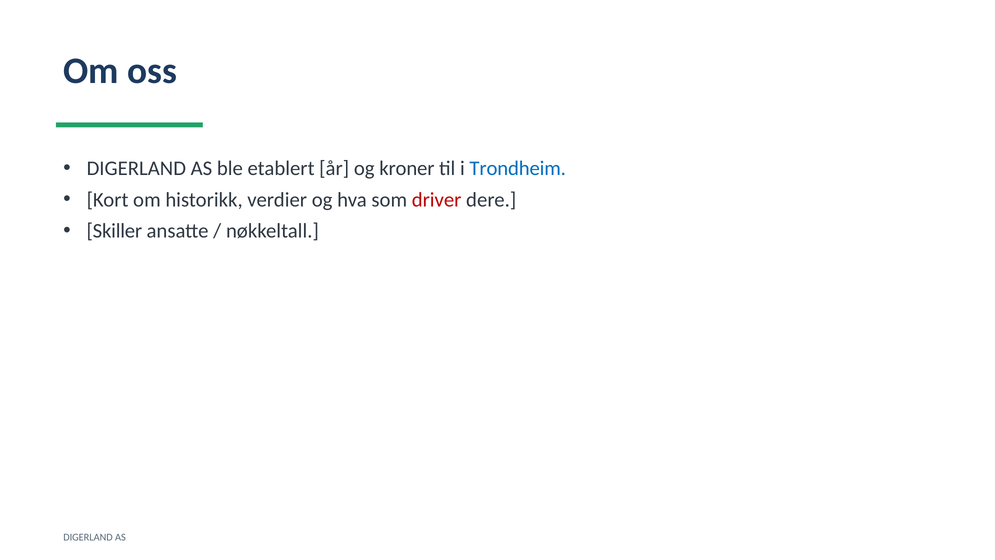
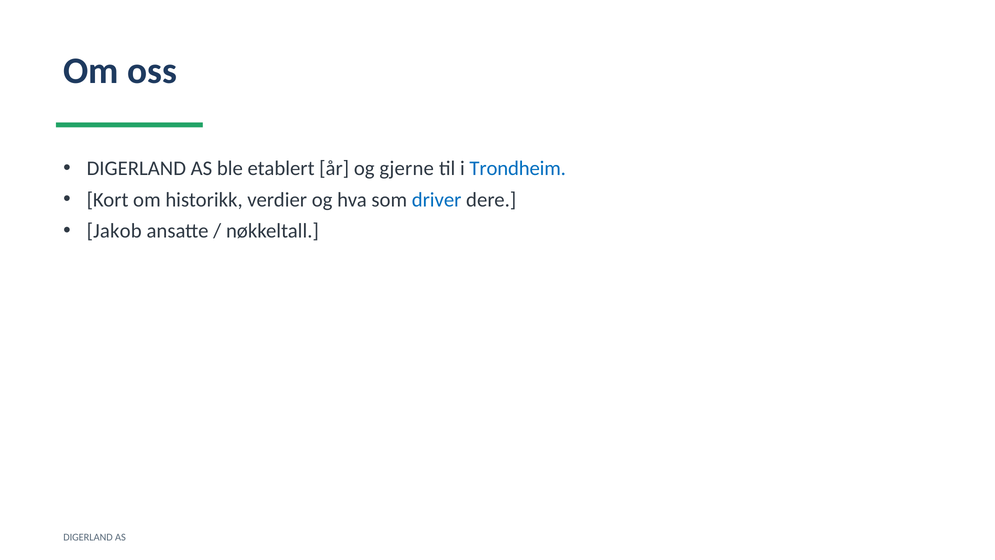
kroner: kroner -> gjerne (407, 169)
driver colour: red -> blue (437, 200)
Skiller: Skiller -> Jakob (114, 231)
